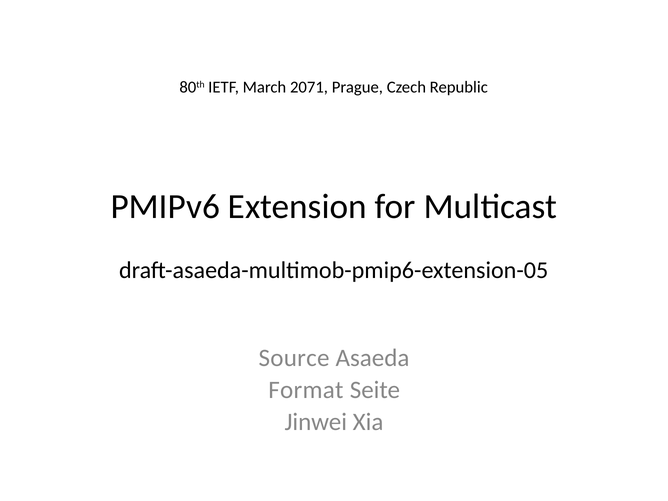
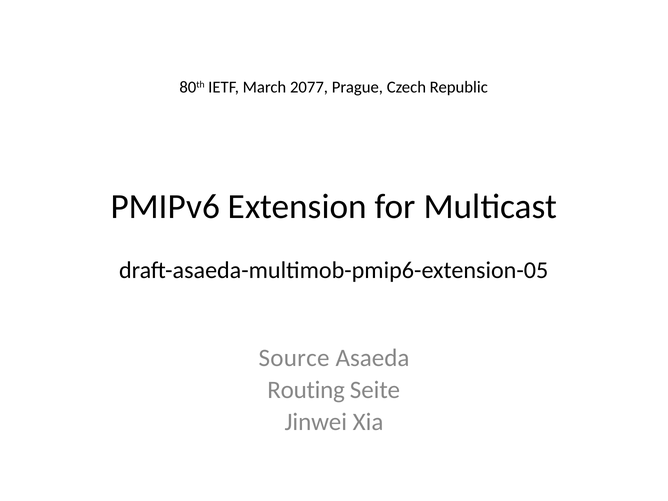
2071: 2071 -> 2077 (309, 87)
Format: Format -> Routing (306, 390)
